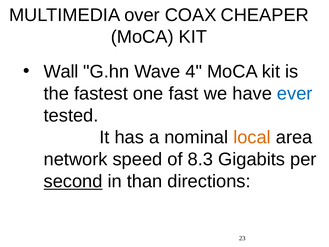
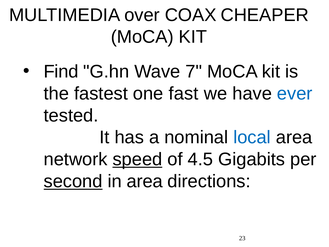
Wall: Wall -> Find (61, 72)
4: 4 -> 7 (194, 72)
local colour: orange -> blue (252, 137)
speed underline: none -> present (137, 159)
8.3: 8.3 -> 4.5 (200, 159)
in than: than -> area (145, 181)
